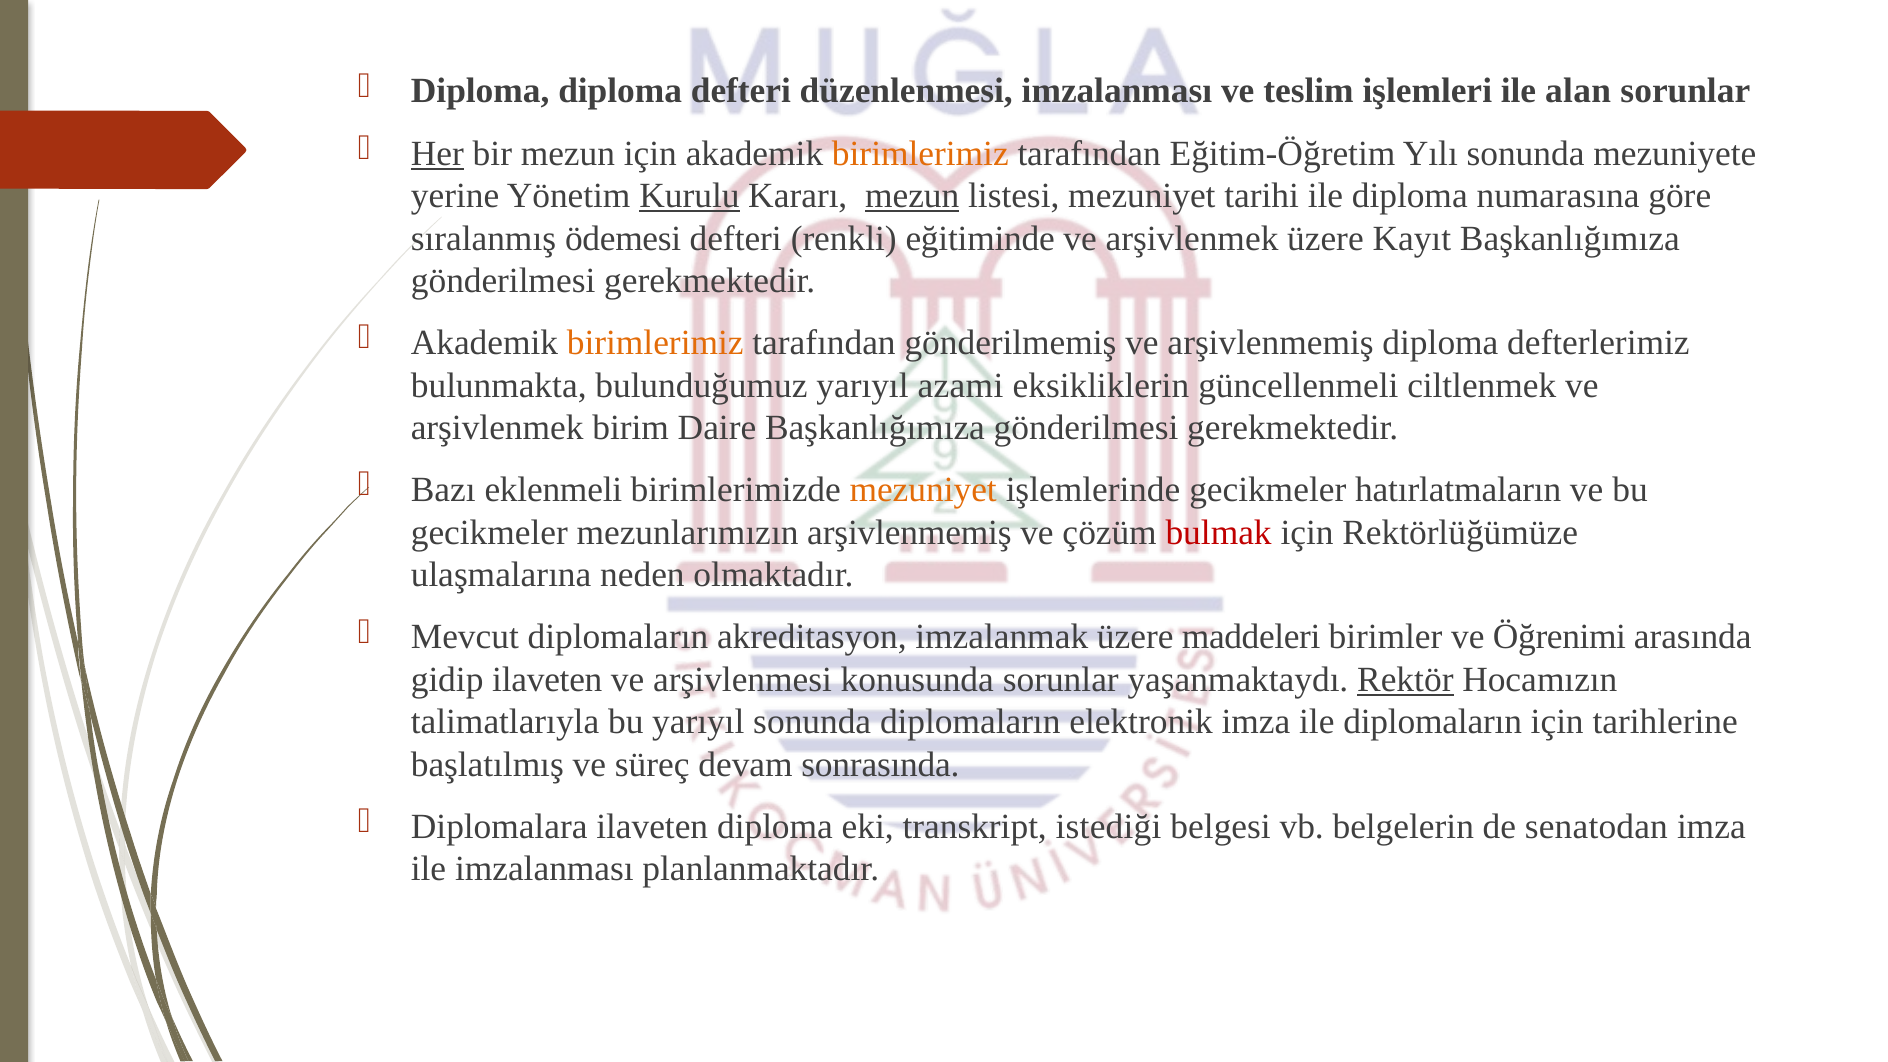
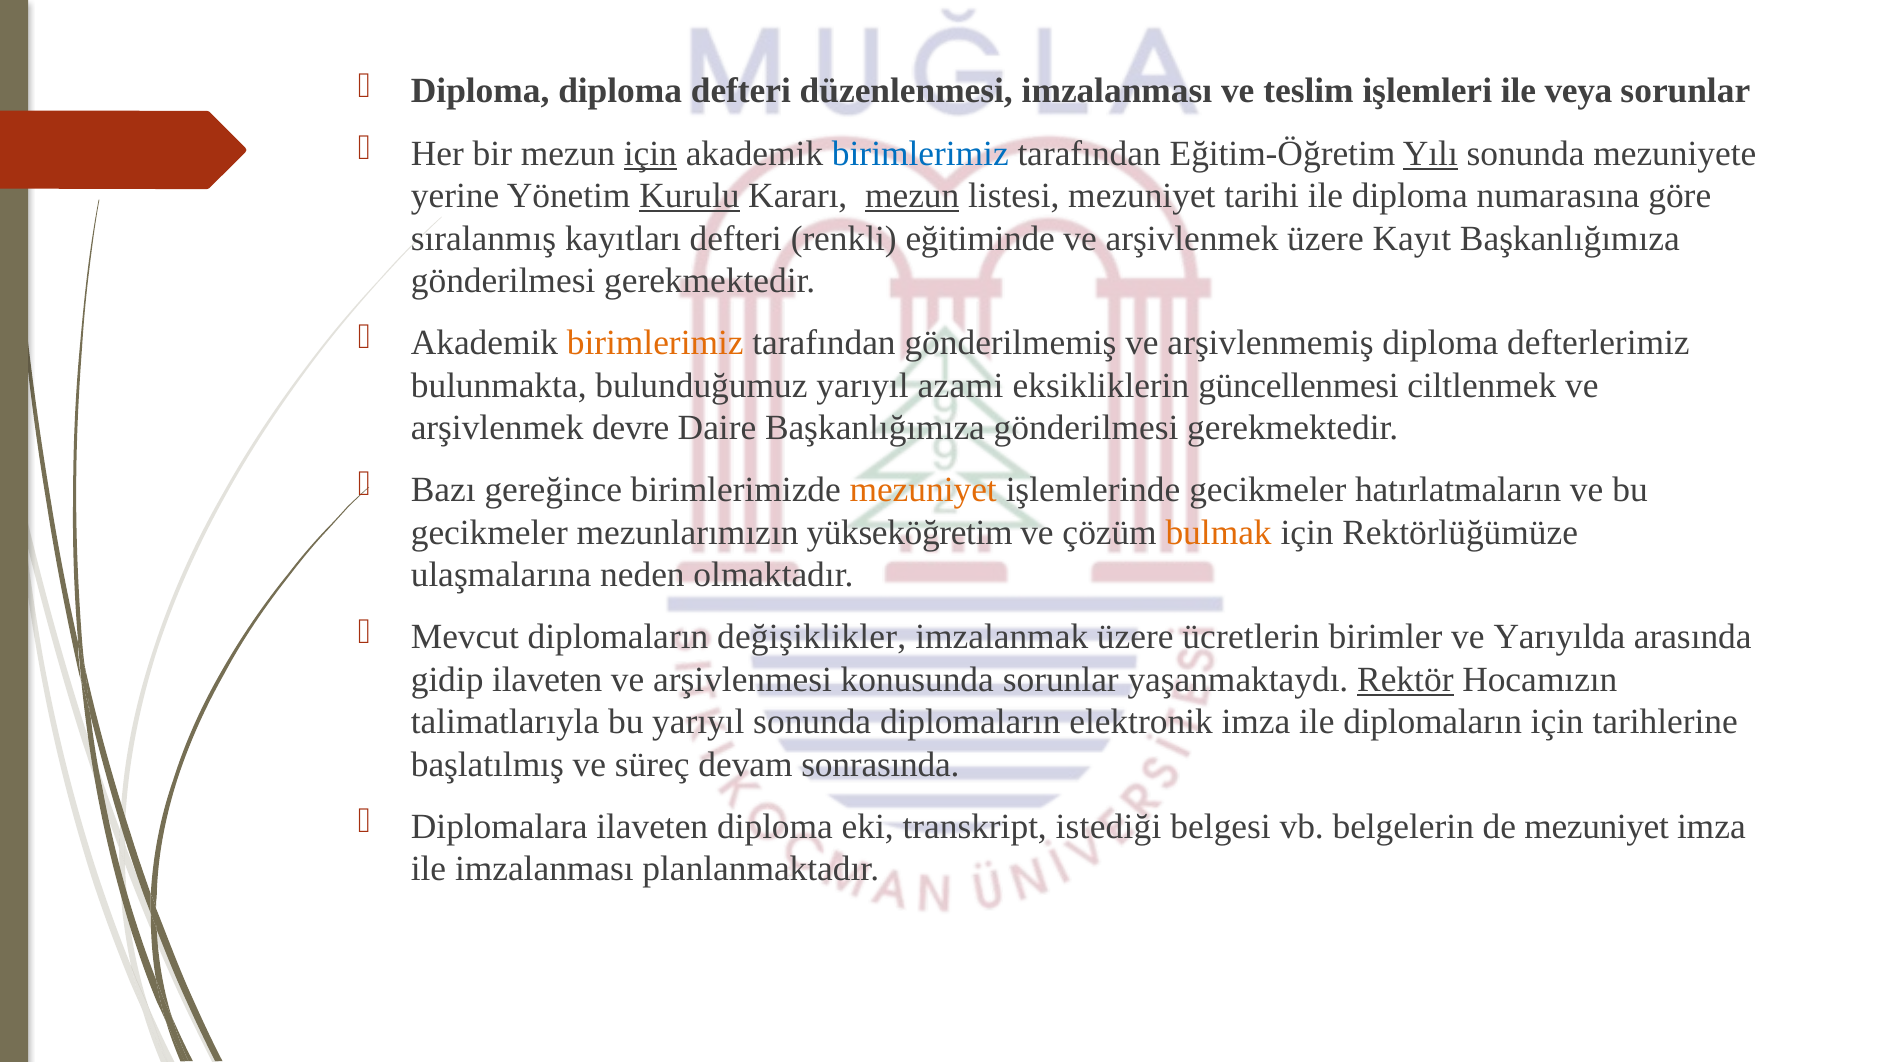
alan: alan -> veya (1578, 91)
Her underline: present -> none (437, 153)
için underline: none -> present (650, 153)
birimlerimiz colour: orange -> blue (920, 153)
Yılı underline: none -> present (1430, 153)
ödemesi: ödemesi -> kayıtları (623, 238)
güncellenmeli: güncellenmeli -> güncellenmesi (1298, 385)
birim: birim -> devre (631, 428)
eklenmeli: eklenmeli -> gereğince (553, 490)
mezunlarımızın arşivlenmemiş: arşivlenmemiş -> yükseköğretim (910, 533)
bulmak colour: red -> orange (1219, 533)
akreditasyon: akreditasyon -> değişiklikler (812, 637)
maddeleri: maddeleri -> ücretlerin (1251, 637)
Öğrenimi: Öğrenimi -> Yarıyılda (1559, 637)
de senatodan: senatodan -> mezuniyet (1597, 827)
